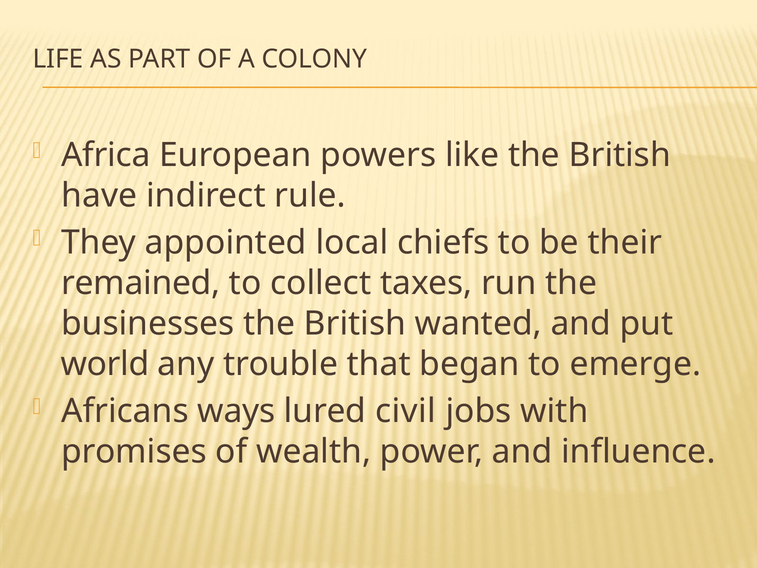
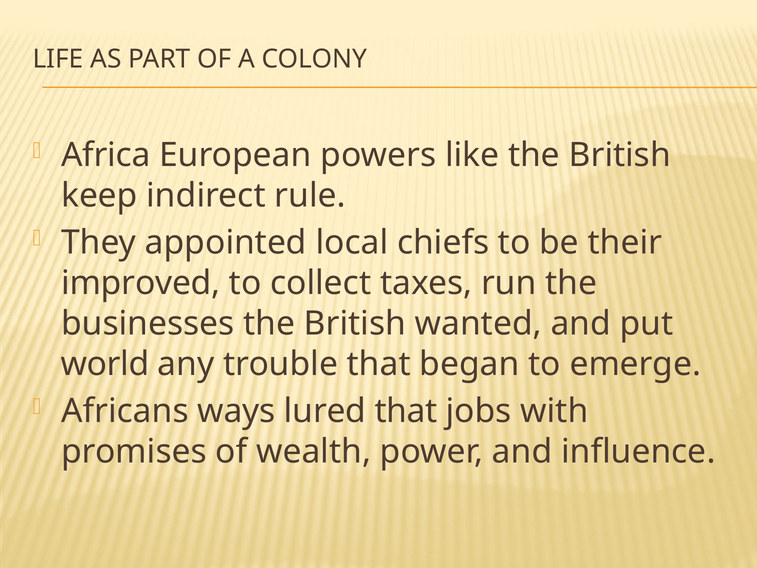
have: have -> keep (99, 195)
remained: remained -> improved (141, 283)
lured civil: civil -> that (406, 411)
